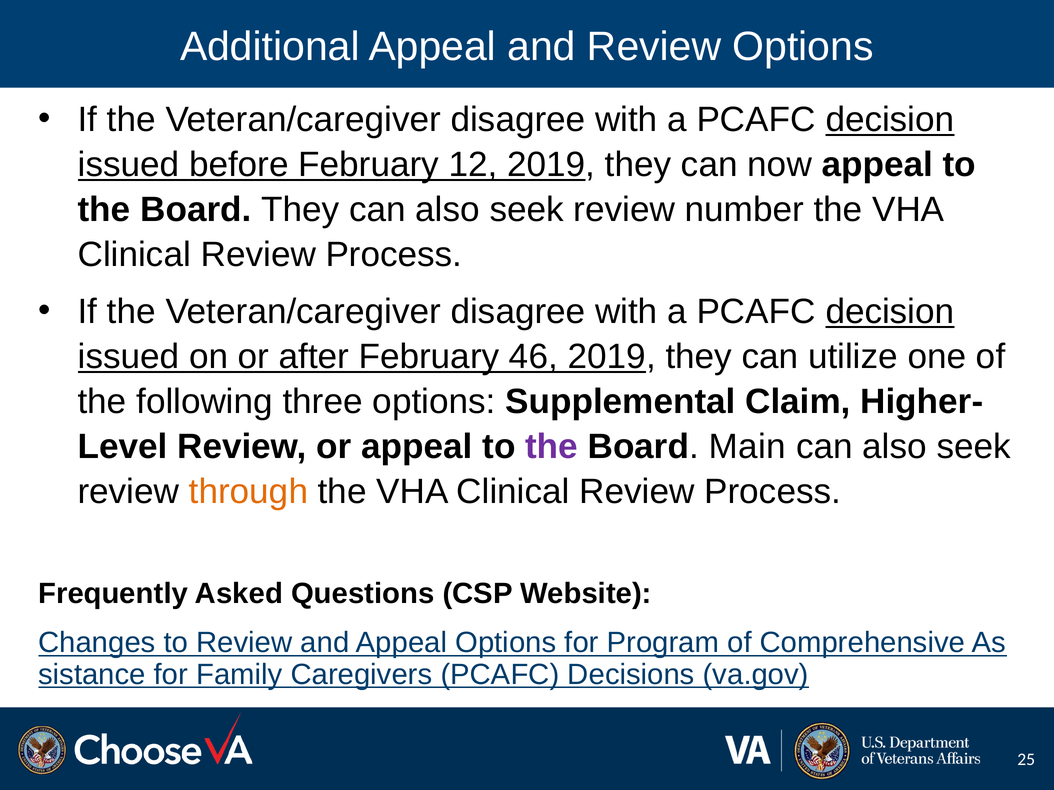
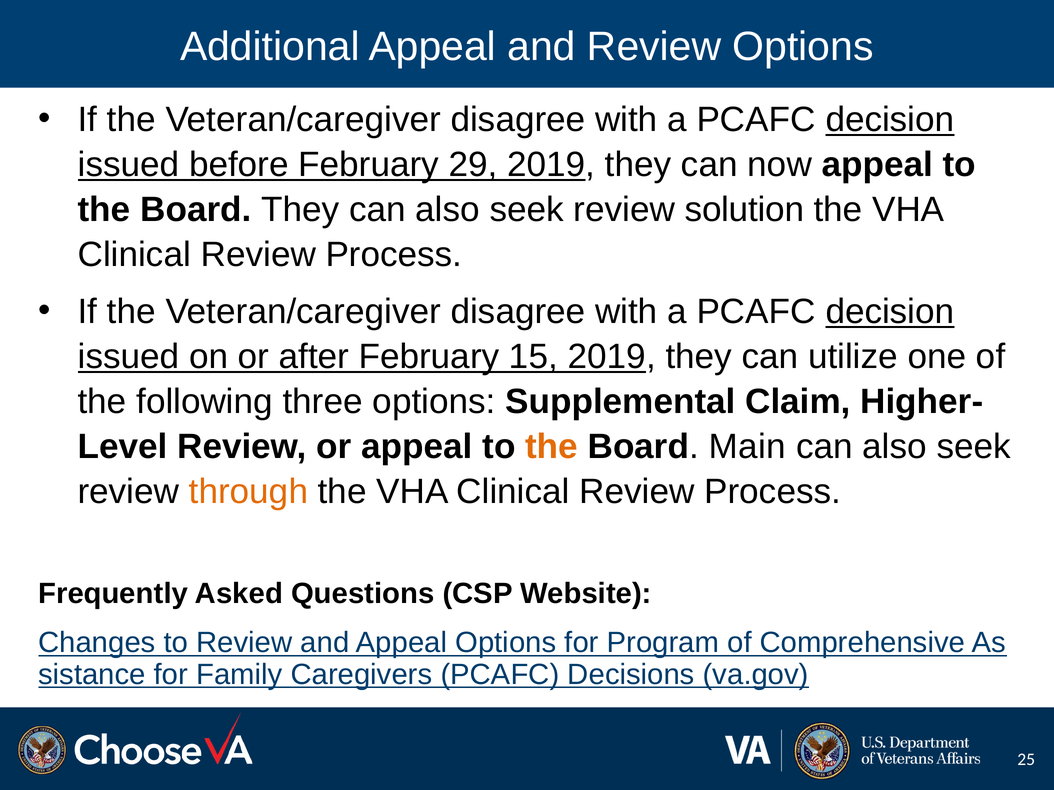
12: 12 -> 29 (473, 165)
number: number -> solution (744, 210)
46: 46 -> 15 (533, 357)
the colour: purple -> orange (552, 447)
